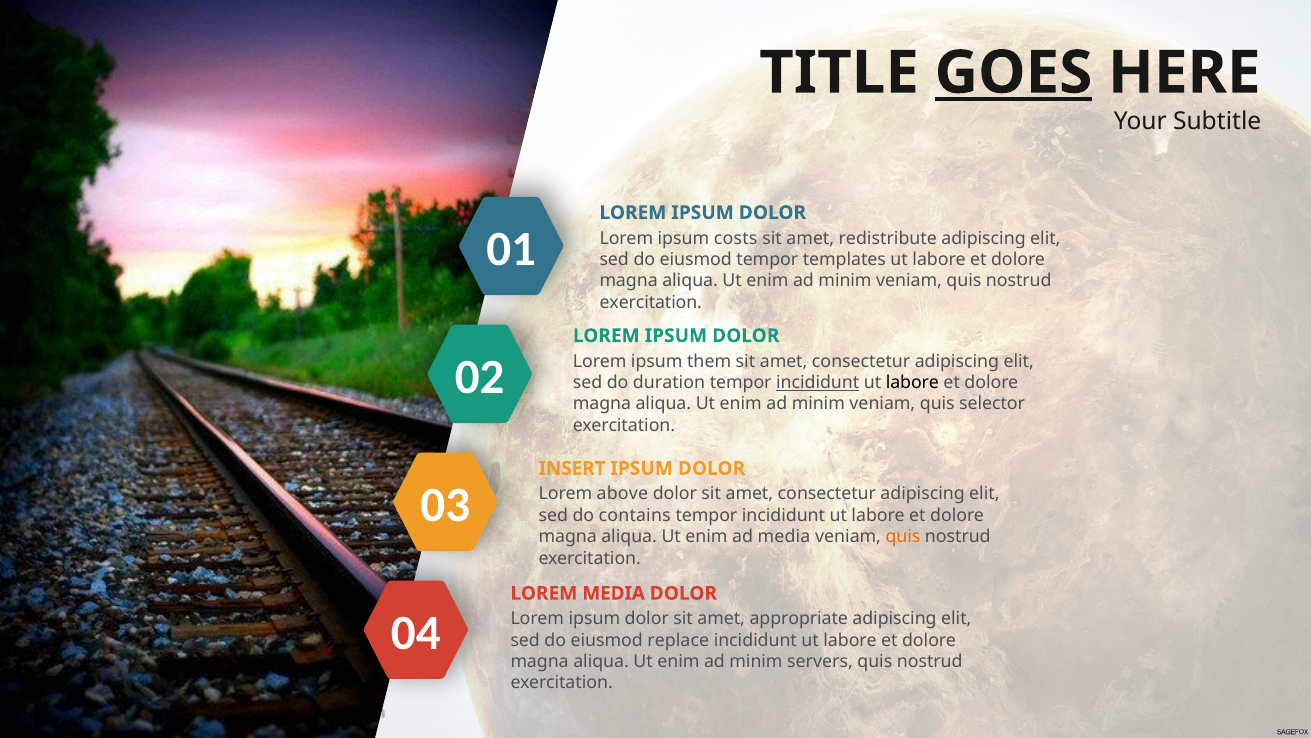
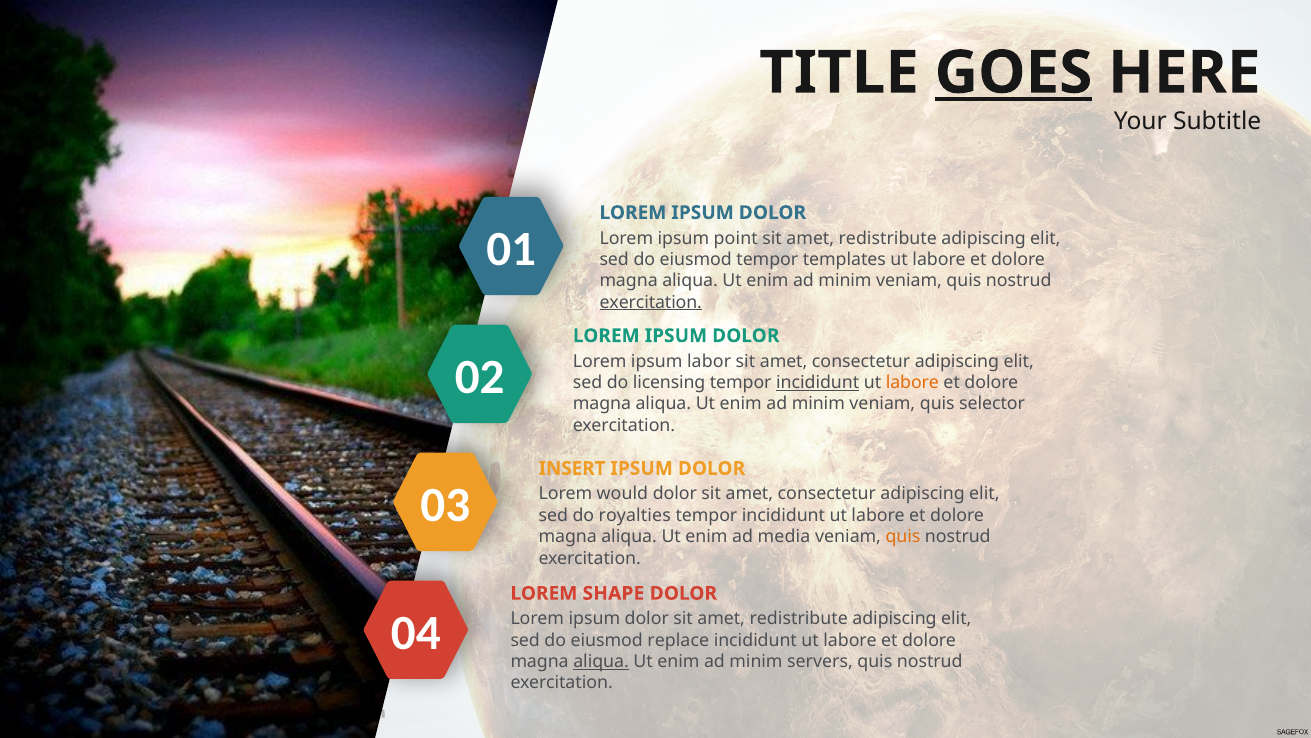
costs: costs -> point (736, 238)
exercitation underline: none -> present (651, 302)
them: them -> labor (709, 361)
duration: duration -> licensing (669, 382)
labore colour: black -> orange (912, 382)
above: above -> would (622, 494)
contains: contains -> royalties (635, 515)
LOREM MEDIA: MEDIA -> SHAPE (613, 593)
dolor sit amet appropriate: appropriate -> redistribute (799, 619)
aliqua underline: none -> present (601, 661)
